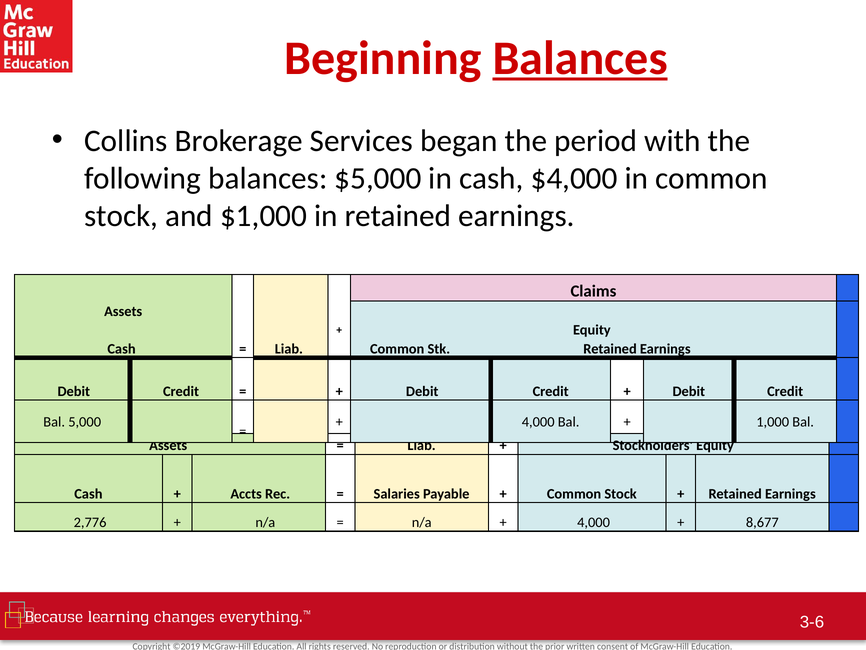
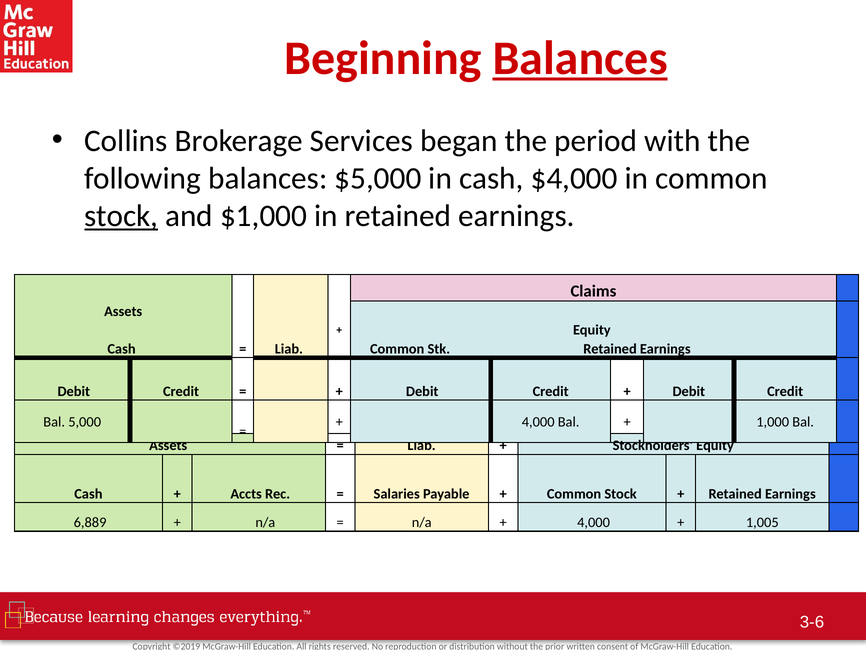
stock underline: none -> present (121, 216)
2,776: 2,776 -> 6,889 (90, 522)
8,677: 8,677 -> 1,005 (762, 522)
